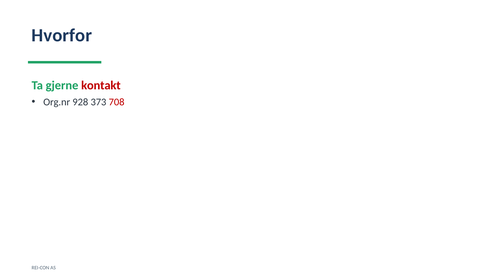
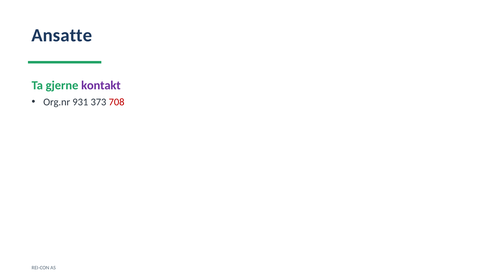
Hvorfor: Hvorfor -> Ansatte (62, 35)
kontakt colour: red -> purple (101, 86)
928: 928 -> 931 (80, 102)
